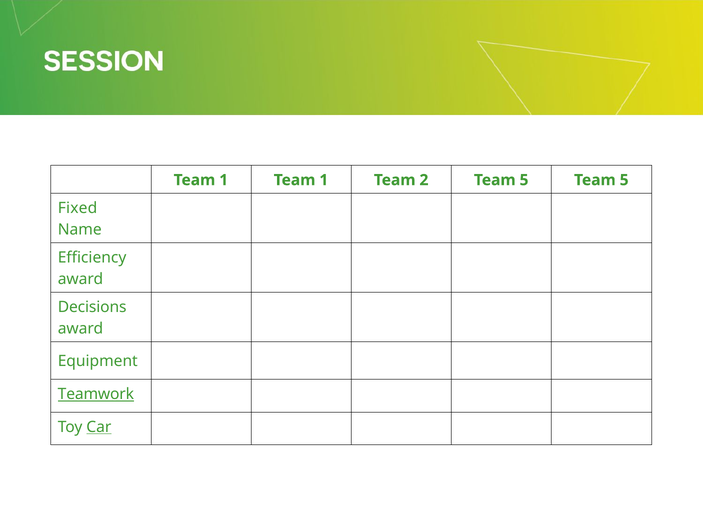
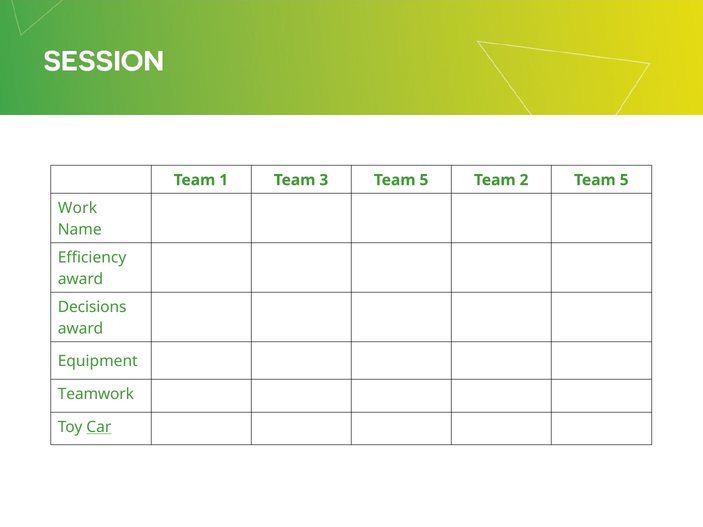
1 Team 1: 1 -> 3 (324, 180)
2: 2 -> 5 (424, 180)
5: 5 -> 2 (524, 180)
Fixed: Fixed -> Work (78, 208)
Teamwork underline: present -> none (96, 394)
